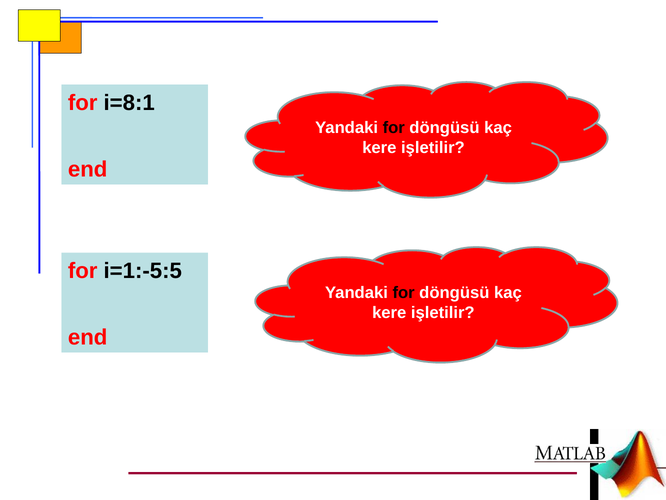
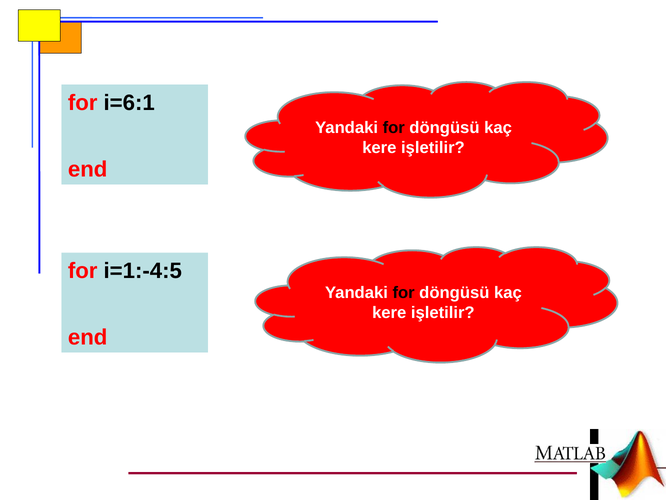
i=8:1: i=8:1 -> i=6:1 (129, 103)
i=1:-5:5: i=1:-5:5 -> i=1:-4:5 (143, 271)
